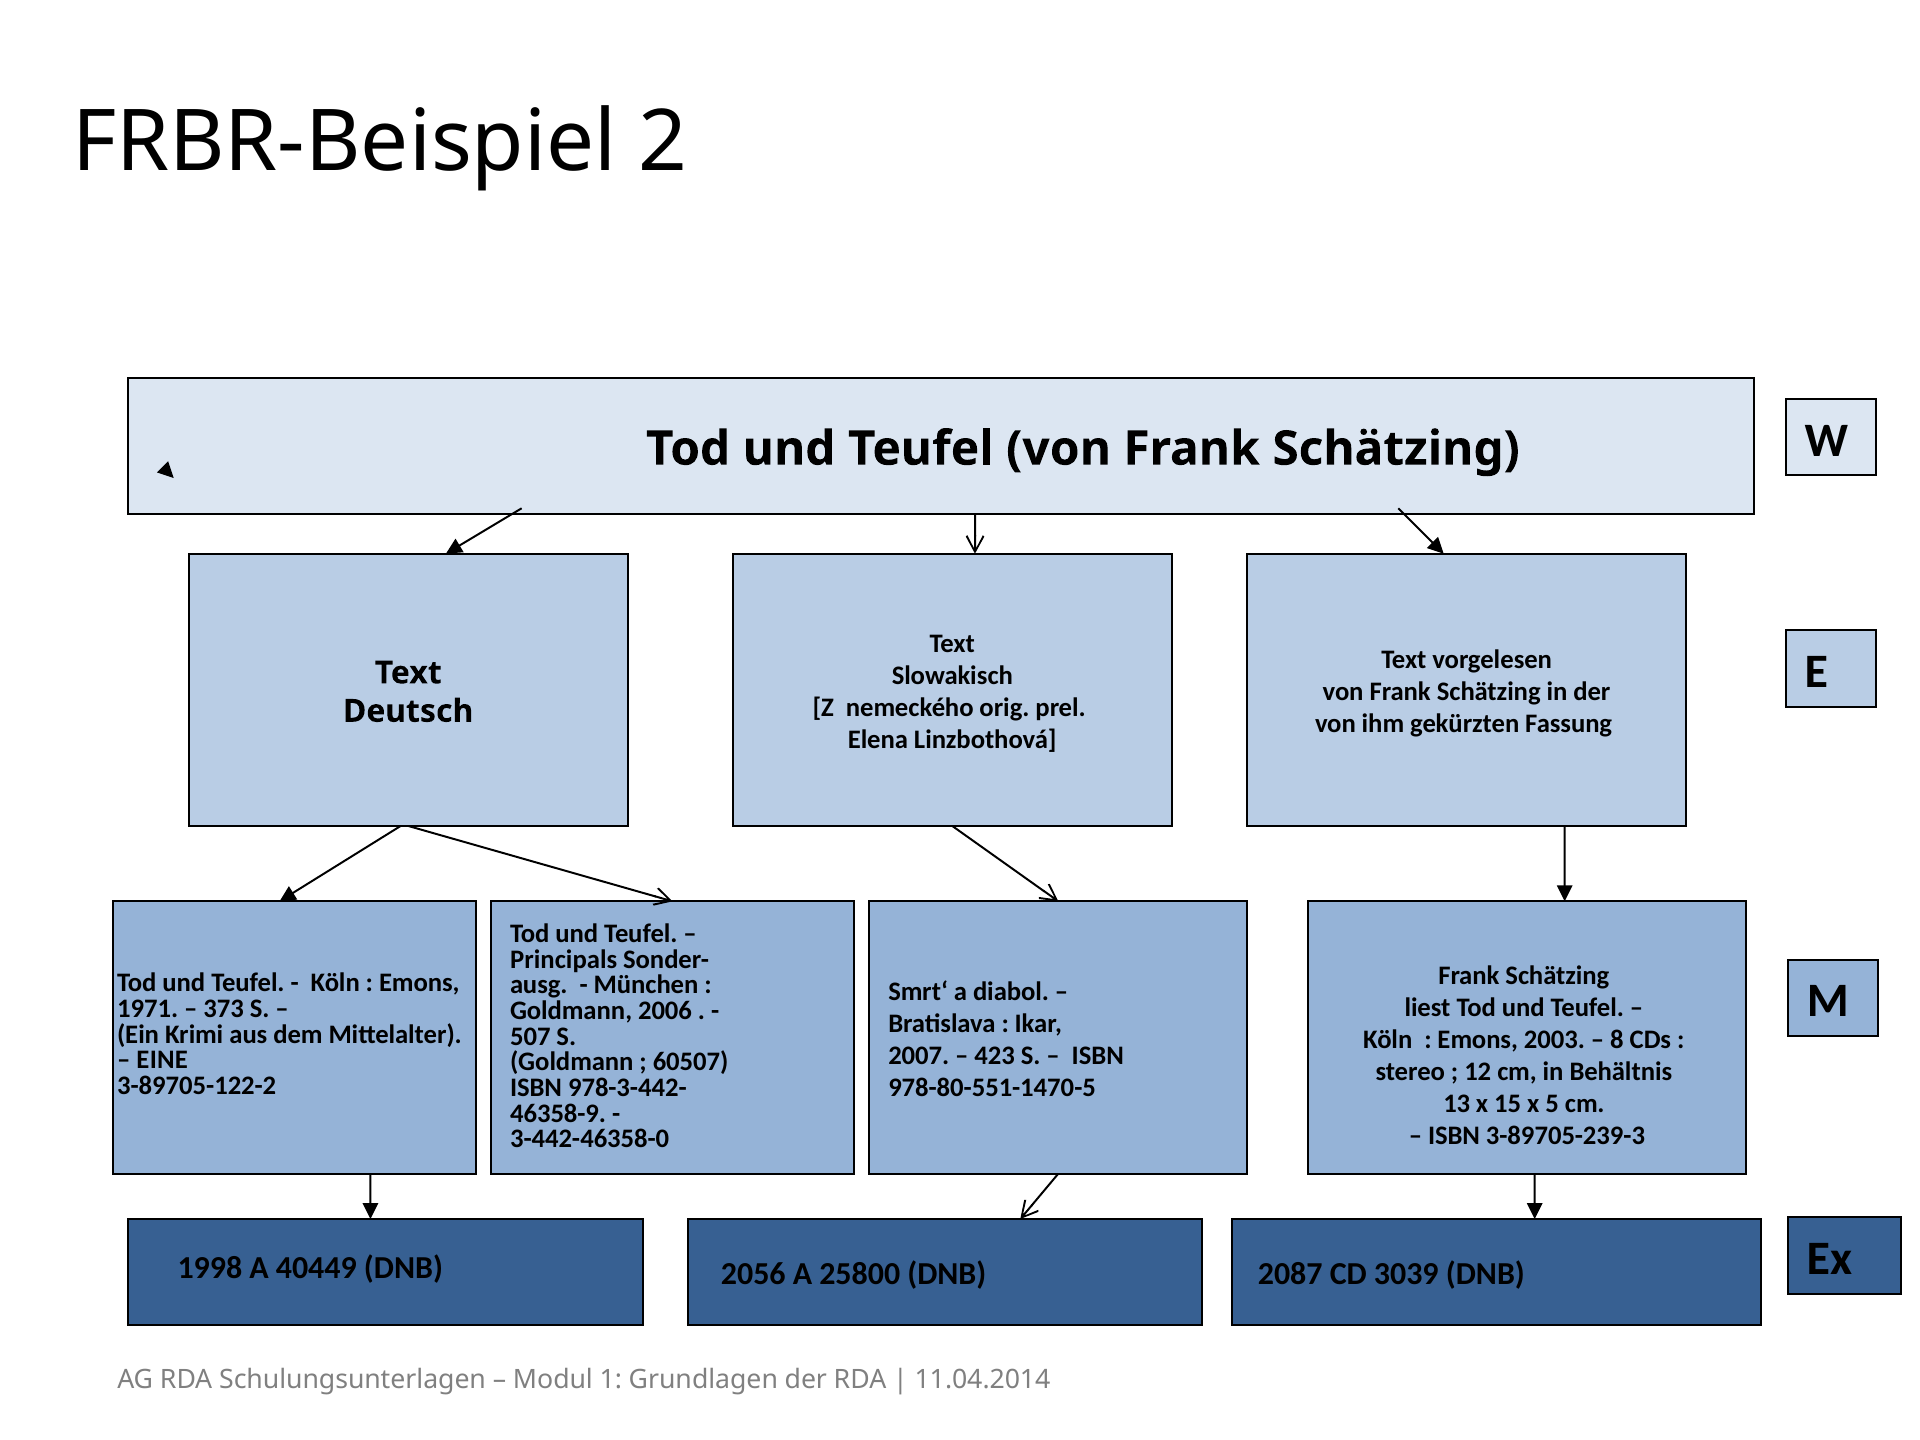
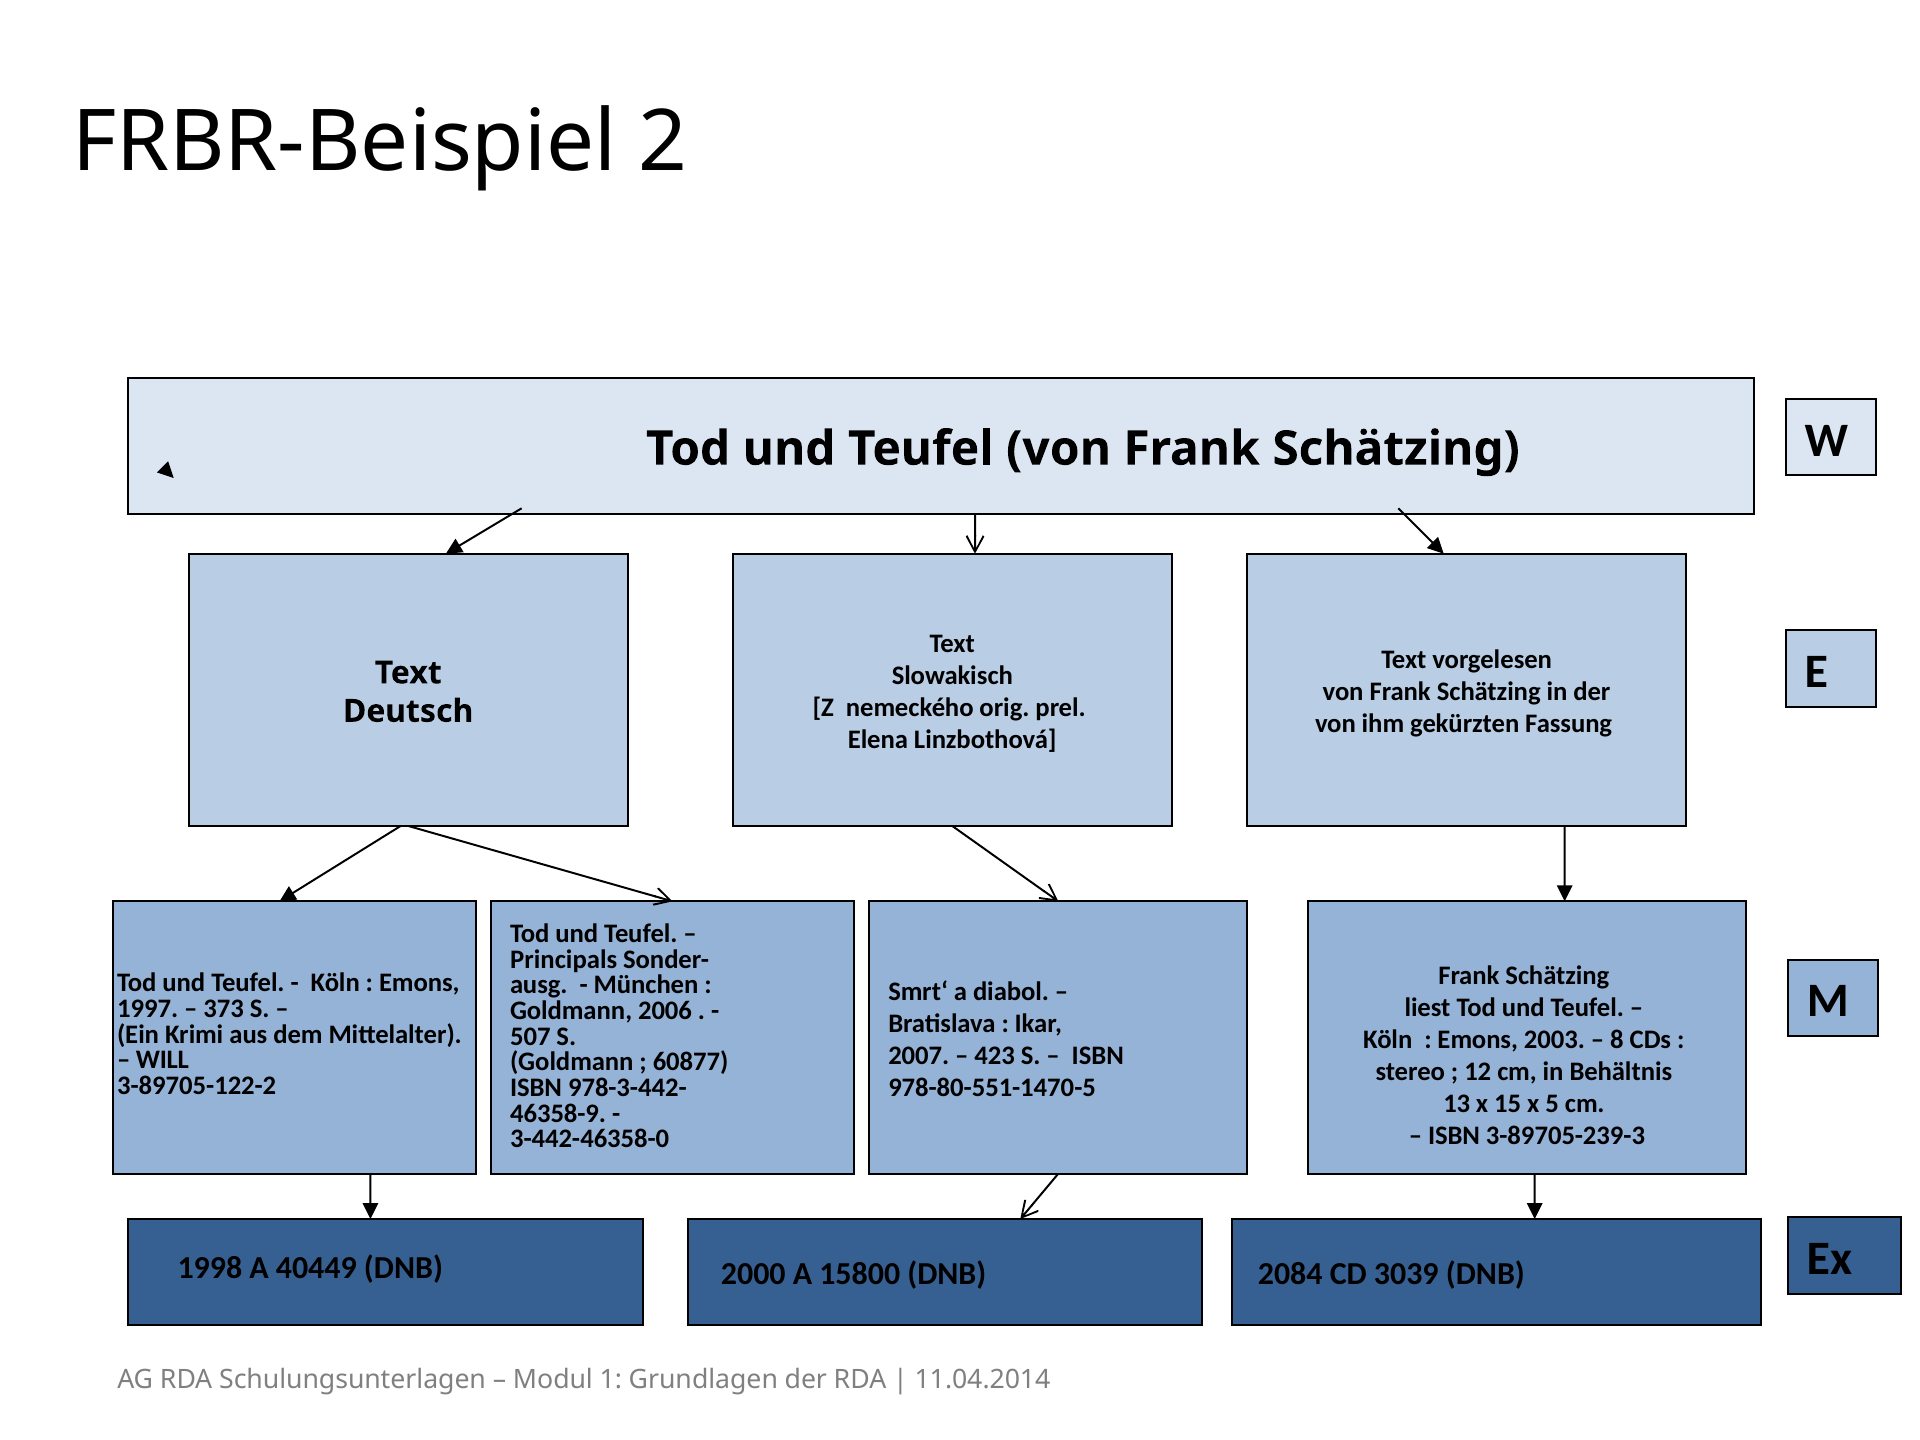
1971: 1971 -> 1997 (148, 1009)
EINE: EINE -> WILL (162, 1060)
60507: 60507 -> 60877 (691, 1062)
2056: 2056 -> 2000 (753, 1274)
25800: 25800 -> 15800 (860, 1274)
2087: 2087 -> 2084 (1290, 1274)
